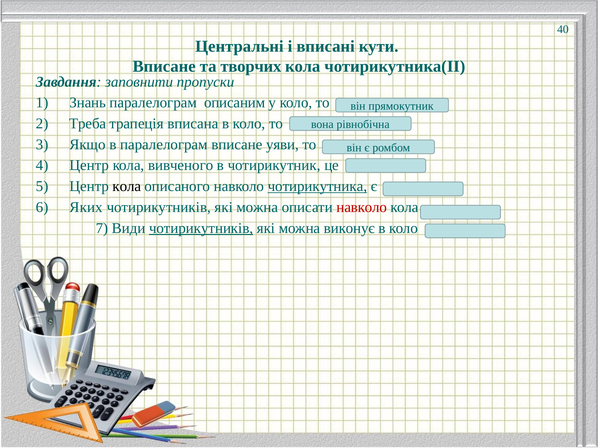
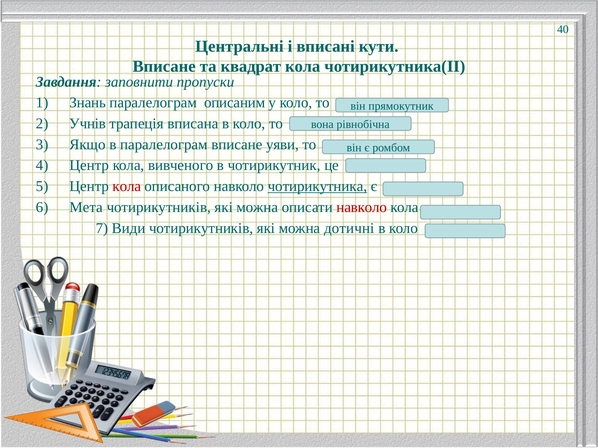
творчих: творчих -> квадрат (251, 66)
Треба: Треба -> Учнів (88, 124)
кола colour: black -> red (127, 186)
Яких: Яких -> Мета (86, 207)
чотирикутників underline: present -> none (201, 228)
виконує: виконує -> дотичні (349, 228)
